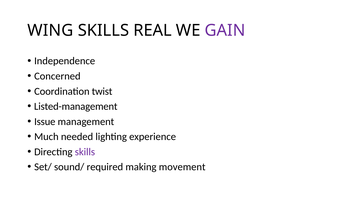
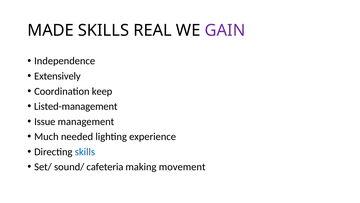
WING: WING -> MADE (51, 30)
Concerned: Concerned -> Extensively (57, 76)
twist: twist -> keep (102, 91)
skills colour: purple -> blue (85, 151)
required: required -> cafeteria (105, 167)
